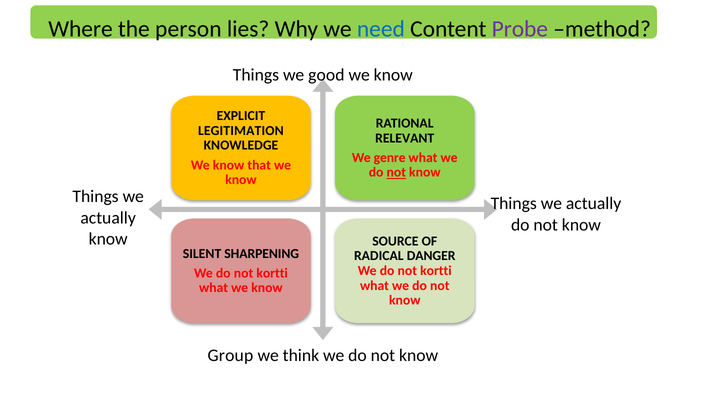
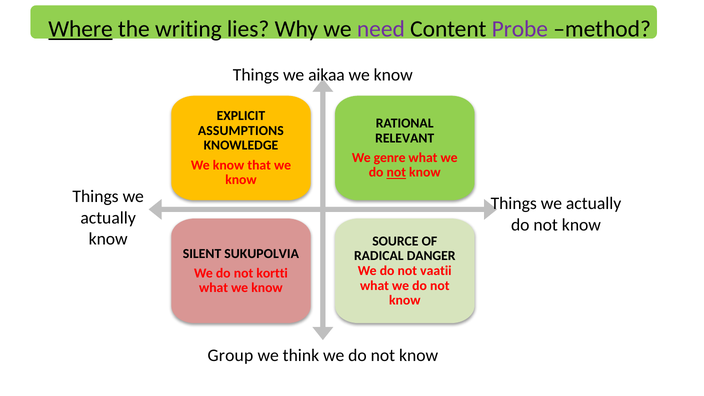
Where underline: none -> present (80, 29)
person: person -> writing (188, 29)
need colour: blue -> purple (381, 29)
good: good -> aikaa (326, 75)
LEGITIMATION: LEGITIMATION -> ASSUMPTIONS (241, 131)
SHARPENING: SHARPENING -> SUKUPOLVIA (262, 254)
kortti: kortti -> vaatii (436, 271)
